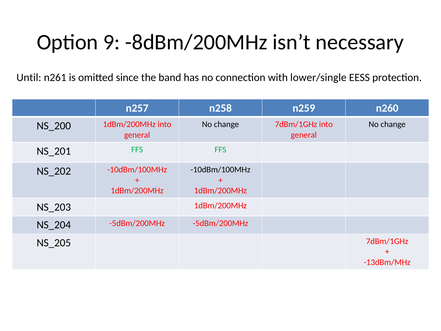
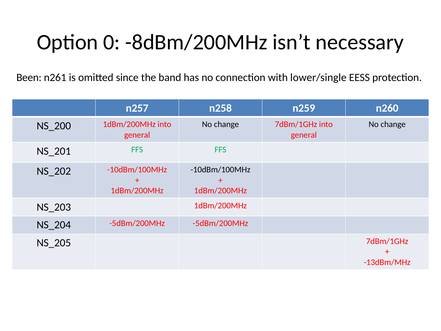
9: 9 -> 0 (112, 42)
Until: Until -> Been (29, 77)
